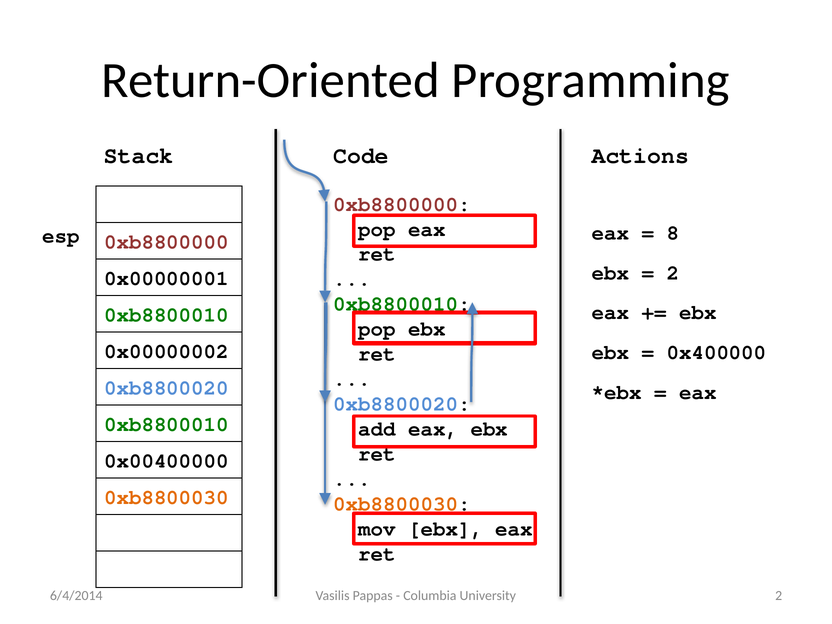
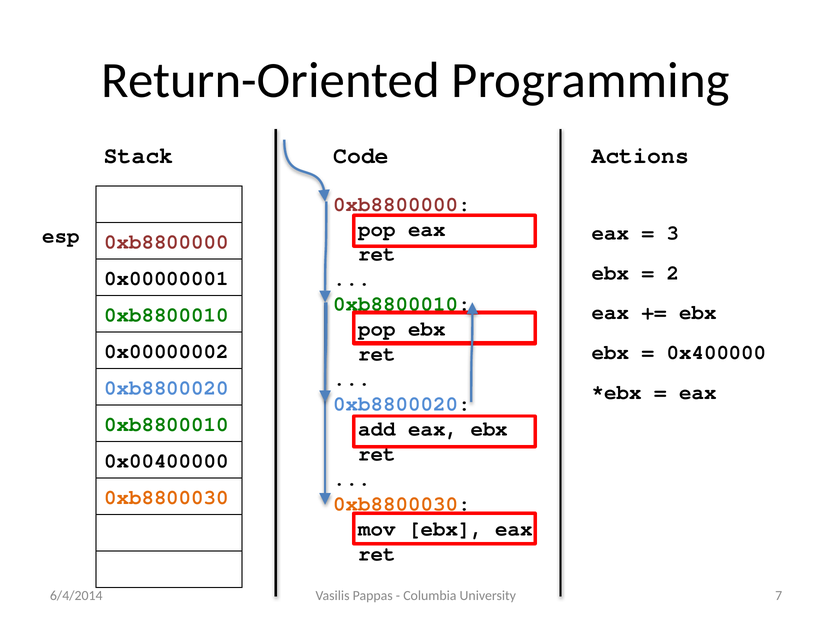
8: 8 -> 3 (673, 233)
University 2: 2 -> 7 (779, 596)
